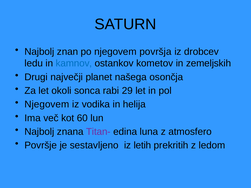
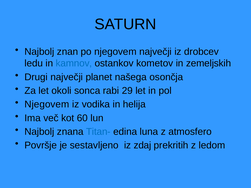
njegovem površja: površja -> največji (155, 52)
Titan- colour: purple -> blue (98, 132)
letih: letih -> zdaj (142, 146)
